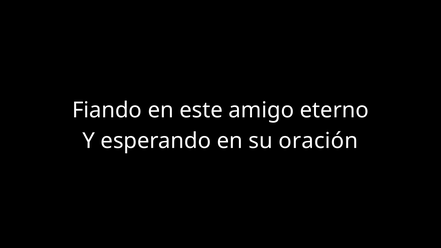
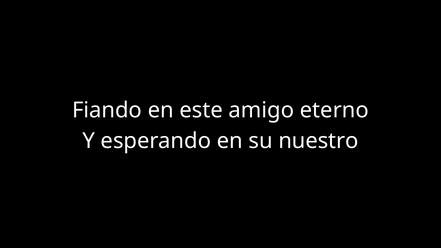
oración: oración -> nuestro (318, 141)
